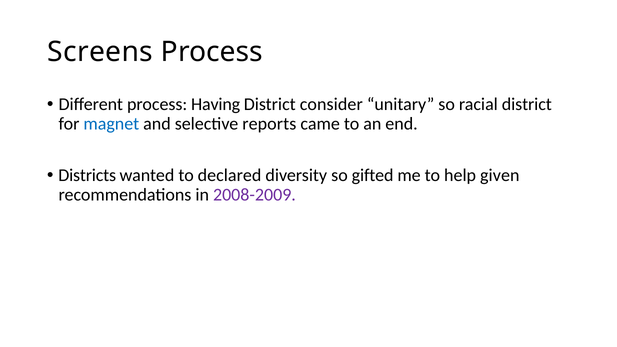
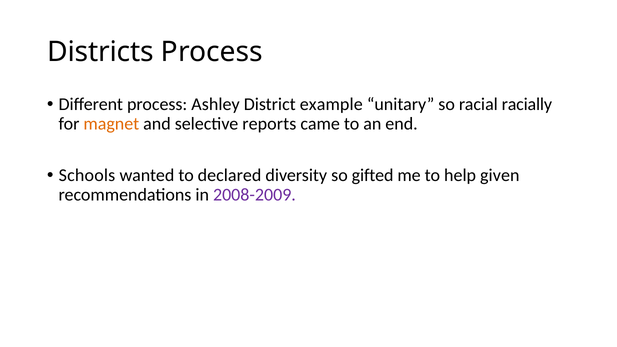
Screens: Screens -> Districts (100, 52)
Having: Having -> Ashley (216, 104)
consider: consider -> example (331, 104)
racial district: district -> racially (527, 104)
magnet colour: blue -> orange (111, 124)
Districts: Districts -> Schools (87, 175)
